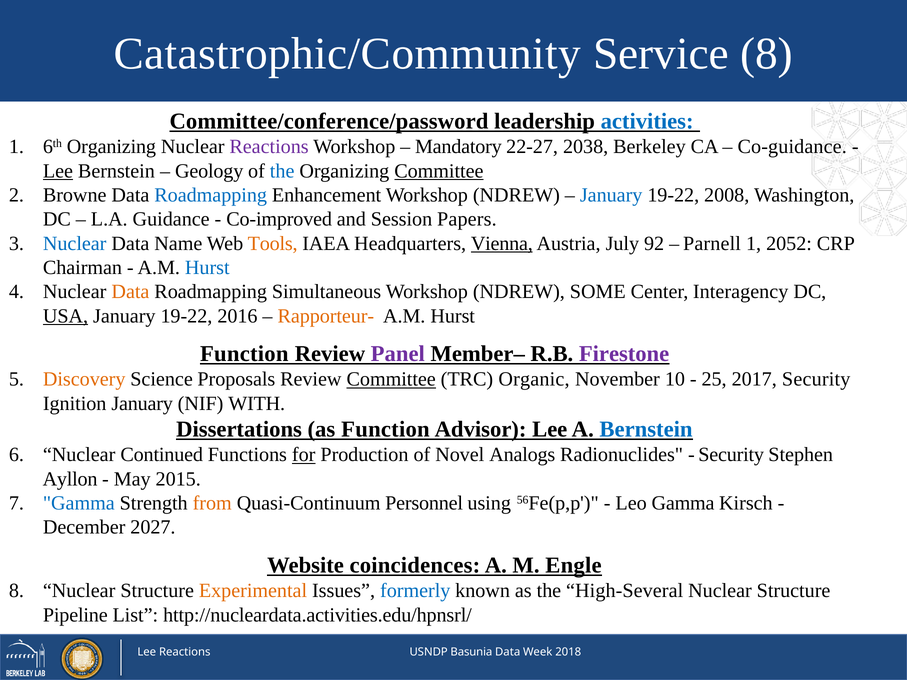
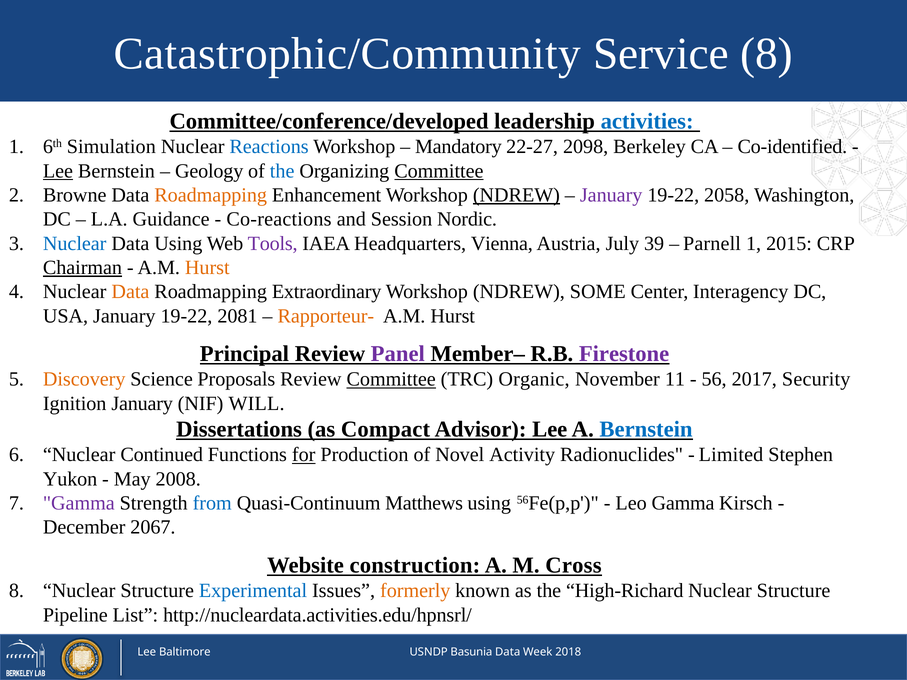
Committee/conference/password: Committee/conference/password -> Committee/conference/developed (329, 121)
6th Organizing: Organizing -> Simulation (111, 147)
Reactions colour: purple -> blue (269, 147)
2038: 2038 -> 2098 (586, 147)
Co-guidance: Co-guidance -> Co-identified (792, 147)
Roadmapping colour: blue -> orange (211, 195)
NDREW underline: none -> present (516, 195)
January colour: blue -> purple (611, 195)
2008: 2008 -> 2058 (727, 195)
Co-improved: Co-improved -> Co-reactions (279, 219)
Papers: Papers -> Nordic (467, 219)
Data Name: Name -> Using (178, 243)
Tools colour: orange -> purple (273, 243)
Vienna underline: present -> none (502, 243)
92: 92 -> 39 (654, 243)
2052: 2052 -> 2015 (789, 243)
Chairman underline: none -> present (82, 268)
Hurst colour: blue -> orange (207, 268)
Simultaneous: Simultaneous -> Extraordinary (327, 292)
USA underline: present -> none (66, 316)
2016: 2016 -> 2081 (237, 316)
Function: Function -> Principal (244, 354)
November 10: 10 -> 11 (675, 379)
25: 25 -> 56 (714, 379)
WITH: WITH -> WILL (257, 404)
as Function: Function -> Compact (385, 429)
Analogs: Analogs -> Activity (522, 455)
Security: Security -> Limited (731, 455)
Ayllon: Ayllon -> Yukon (70, 479)
2015: 2015 -> 2008 (178, 479)
Gamma colour: blue -> purple (79, 503)
from colour: orange -> blue (212, 503)
Personnel: Personnel -> Matthews (424, 503)
2027: 2027 -> 2067 (153, 528)
coincidences: coincidences -> construction (415, 565)
Engle: Engle -> Cross (573, 565)
Experimental colour: orange -> blue (253, 591)
formerly colour: blue -> orange (415, 591)
High-Several: High-Several -> High-Richard (625, 591)
Lee Reactions: Reactions -> Baltimore (185, 652)
